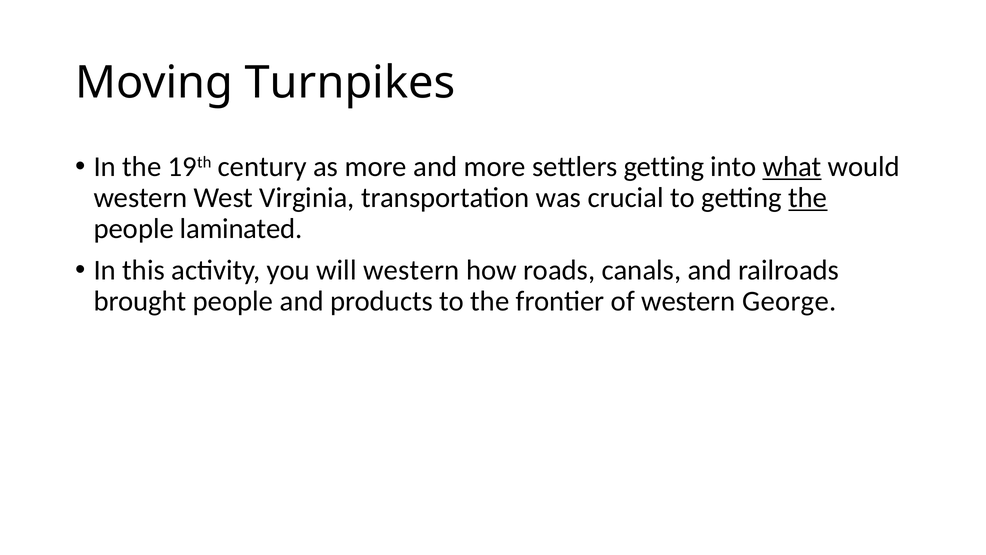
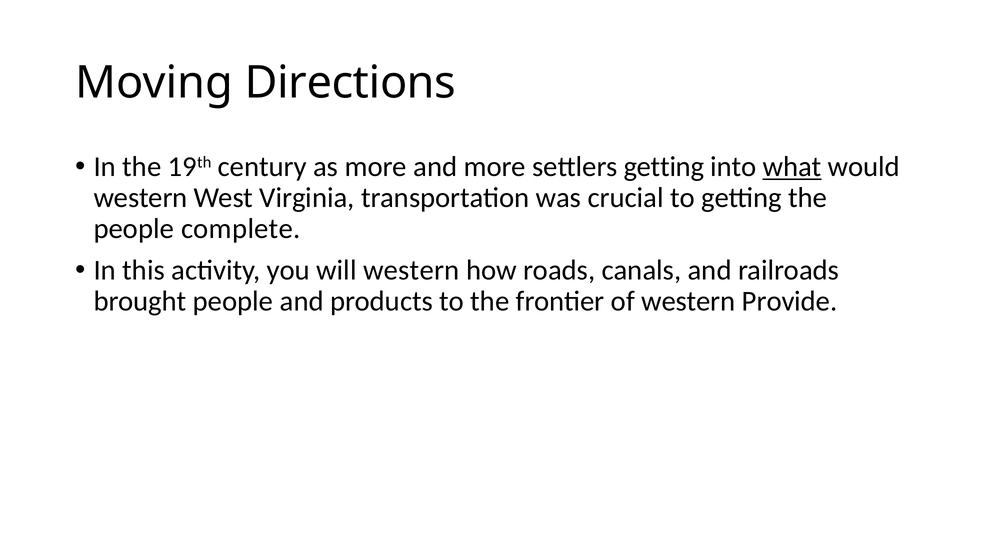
Turnpikes: Turnpikes -> Directions (350, 83)
the underline: present -> none (808, 198)
laminated: laminated -> complete (241, 229)
George: George -> Provide (790, 301)
